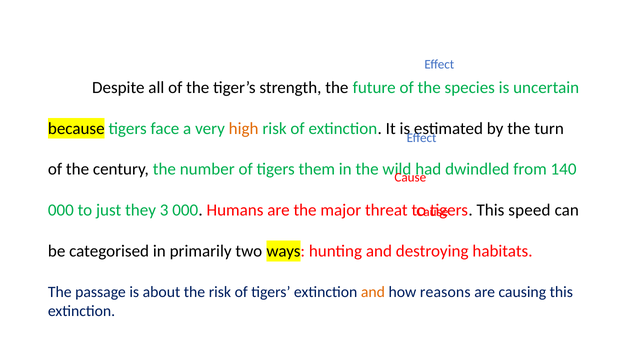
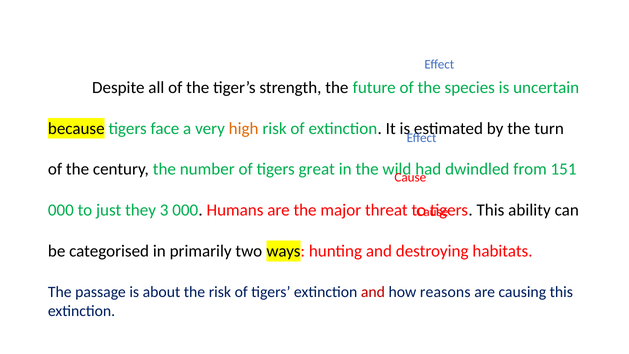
them: them -> great (317, 169)
140: 140 -> 151 (564, 169)
speed: speed -> ability (529, 210)
and colour: orange -> red (373, 292)
